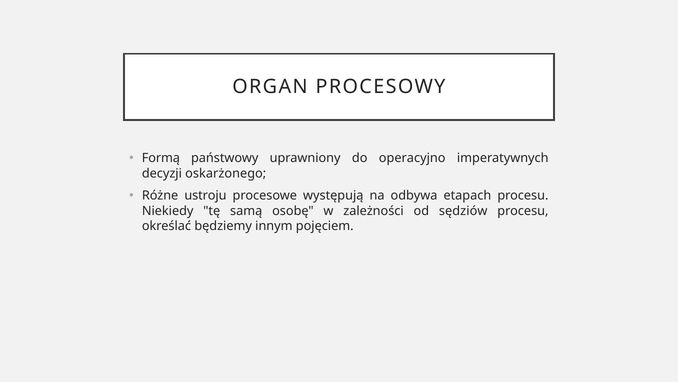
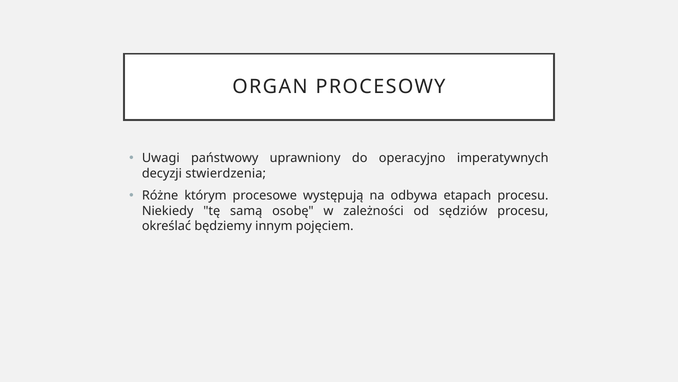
Formą: Formą -> Uwagi (161, 158)
oskarżonego: oskarżonego -> stwierdzenia (226, 173)
ustroju: ustroju -> którym (205, 195)
